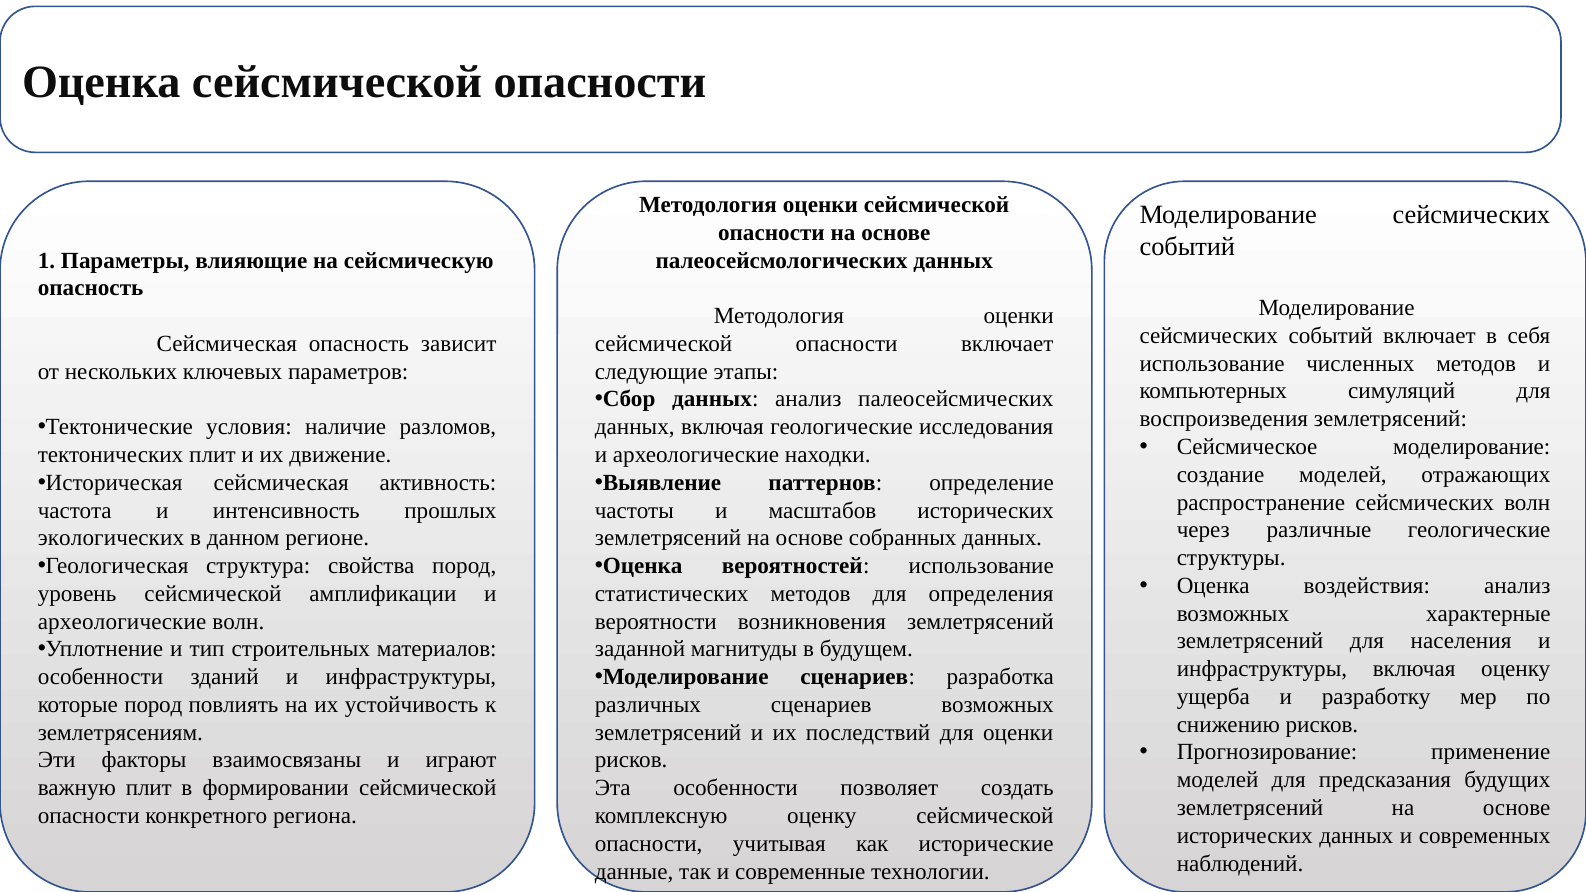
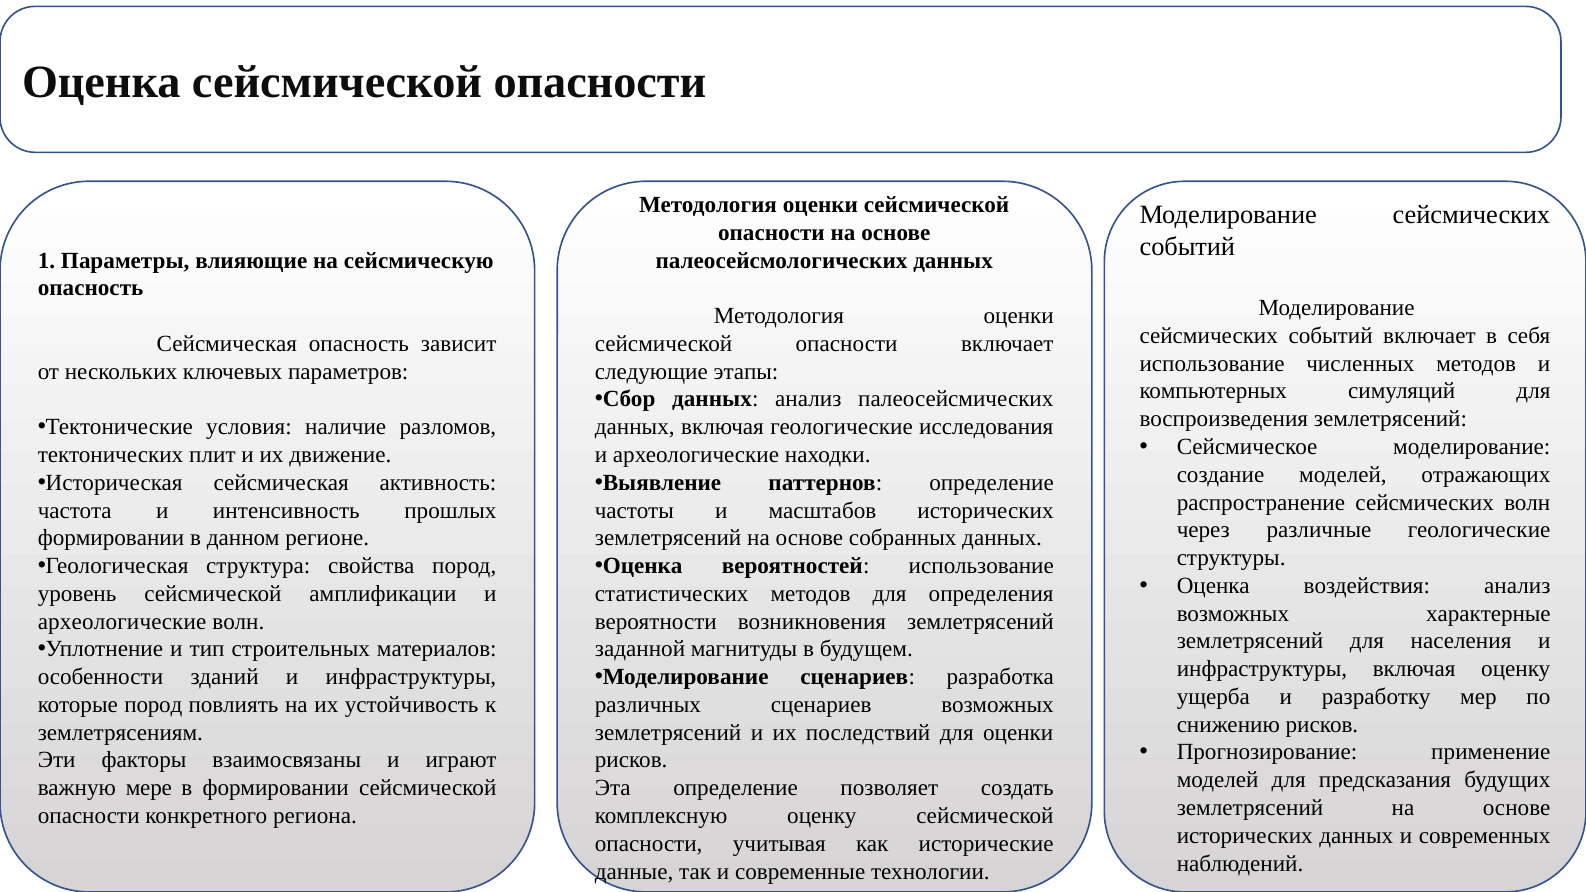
экологических: экологических -> формировании (111, 538)
важную плит: плит -> мере (149, 788)
Эта особенности: особенности -> определение (736, 788)
